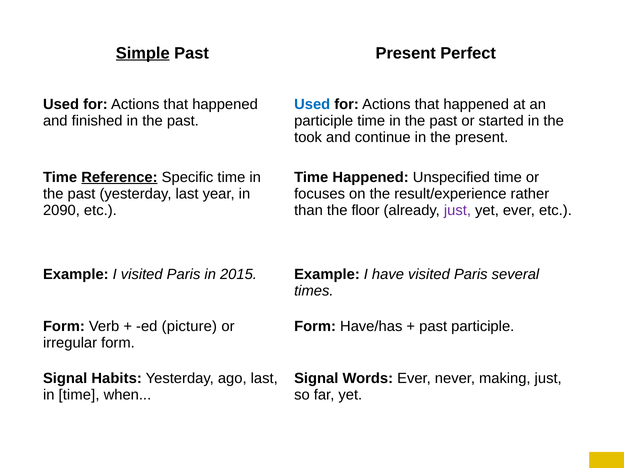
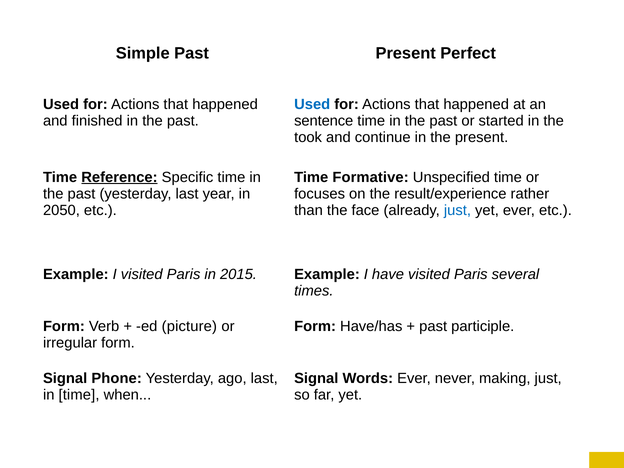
Simple underline: present -> none (143, 53)
participle: participle -> sentence (324, 121)
Time Happened: Happened -> Formative (371, 177)
2090: 2090 -> 2050 (61, 210)
floor: floor -> face (365, 210)
just colour: purple -> blue (457, 210)
Habits: Habits -> Phone (117, 378)
